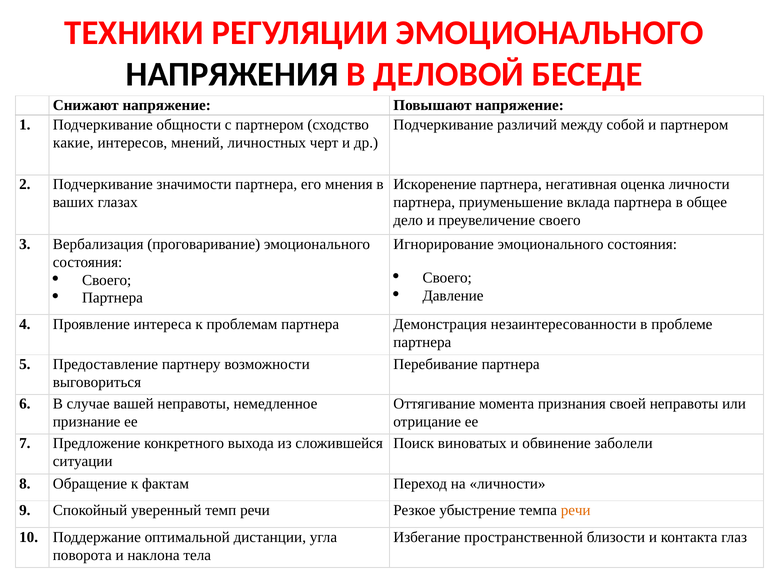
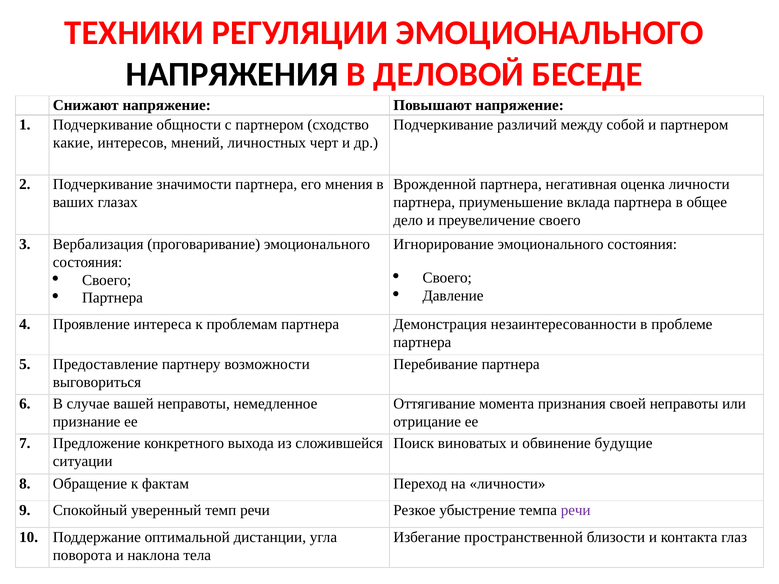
Искоренение: Искоренение -> Врожденной (435, 185)
заболели: заболели -> будущие (624, 444)
речи colour: orange -> purple (576, 511)
